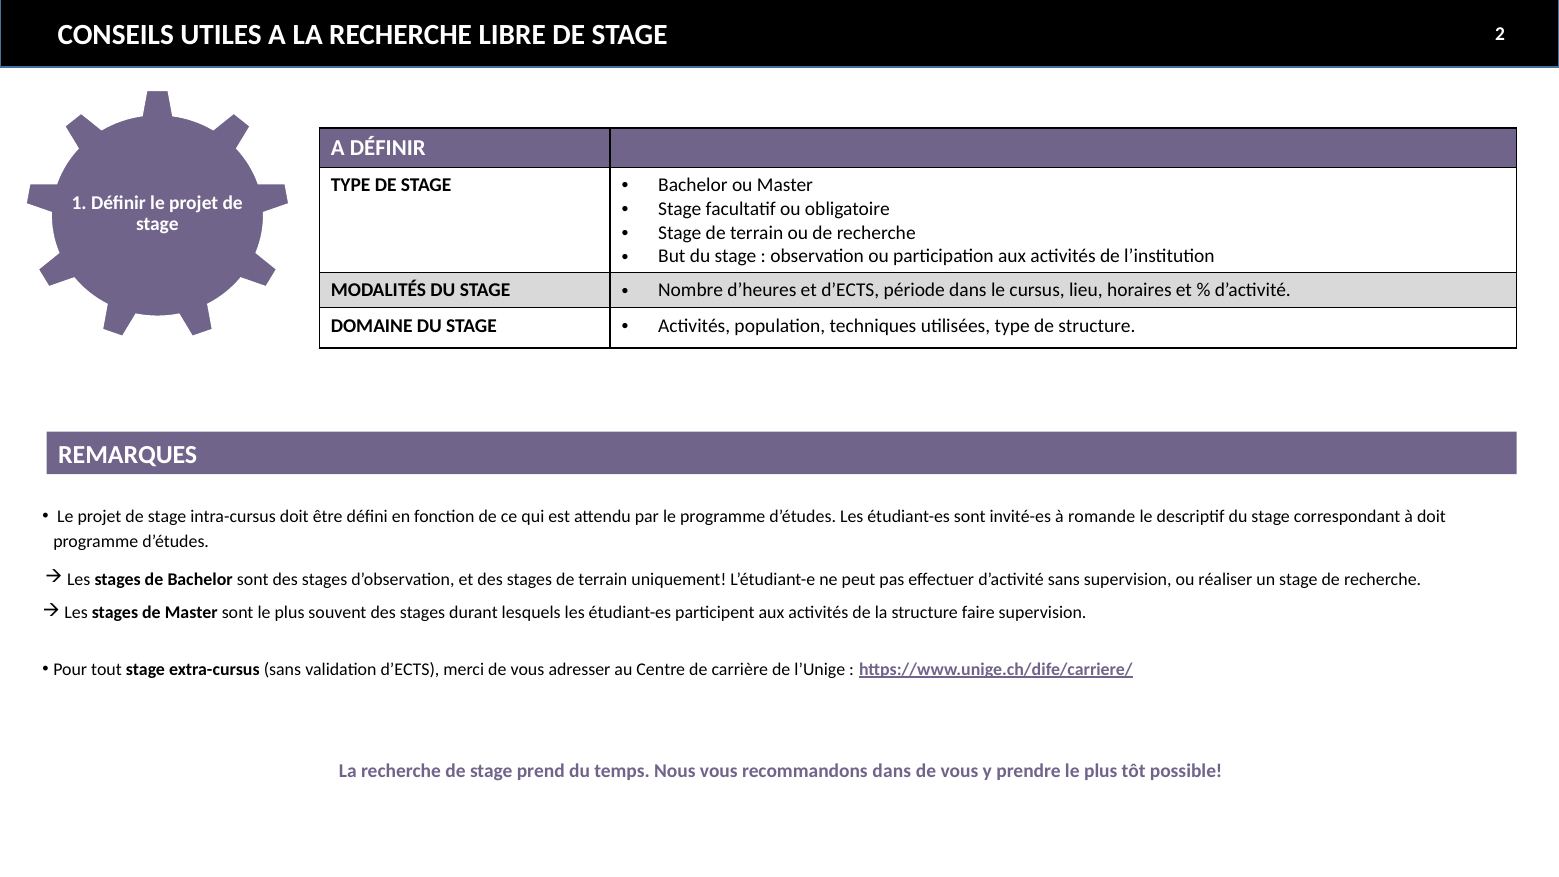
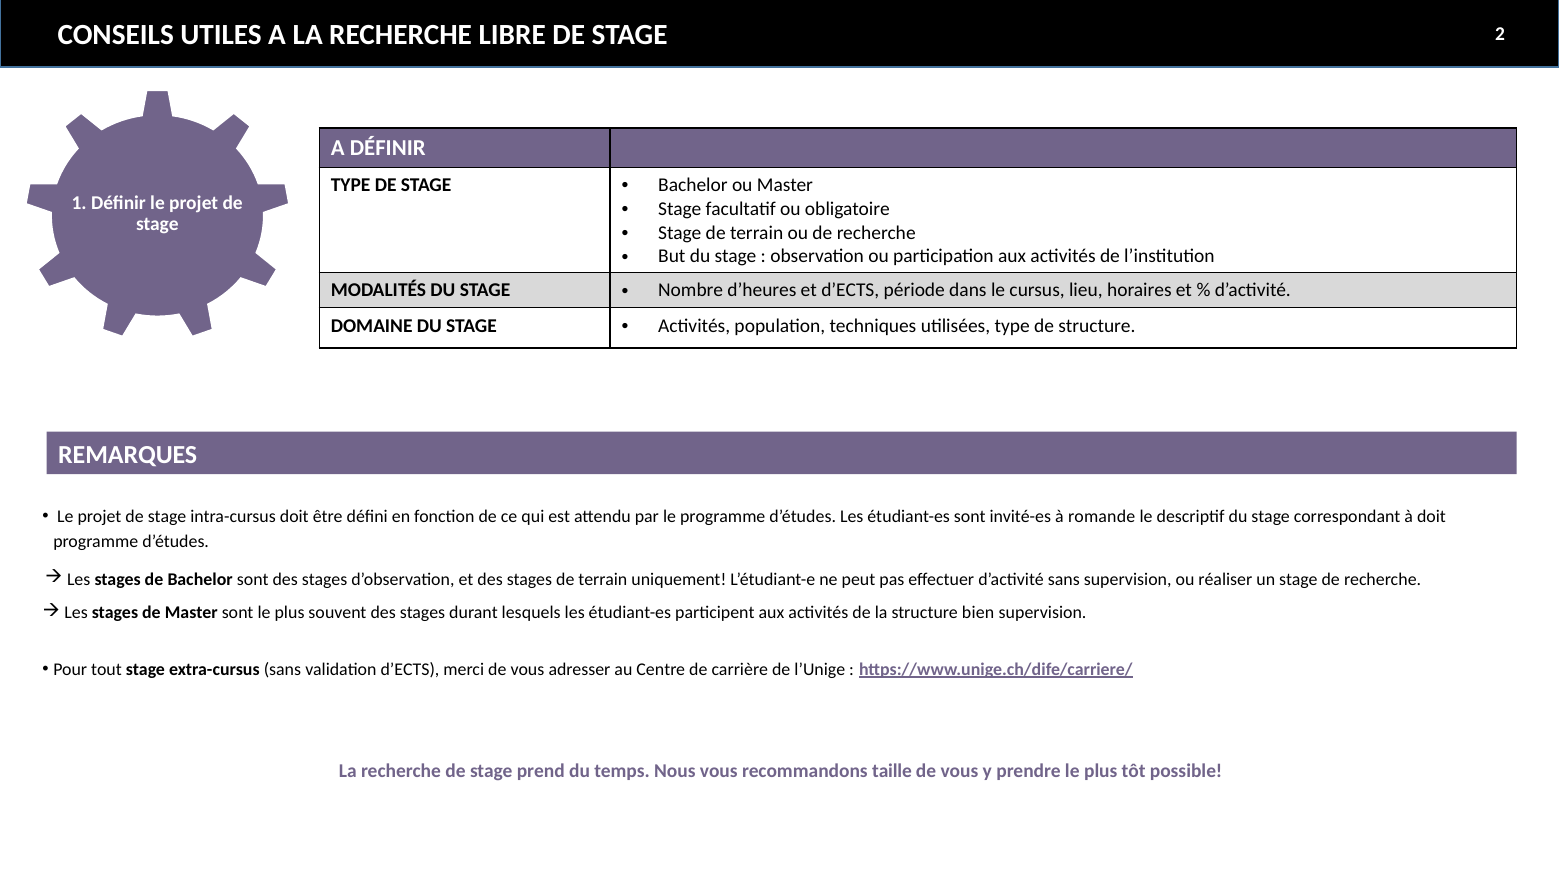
faire: faire -> bien (978, 613)
recommandons dans: dans -> taille (892, 771)
